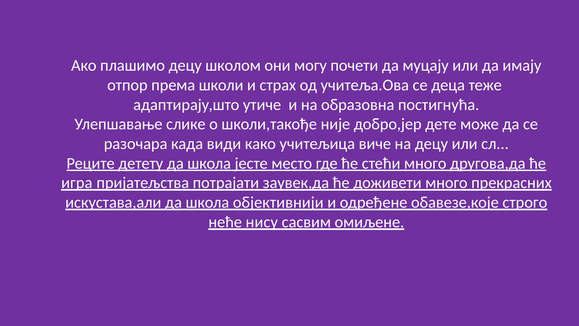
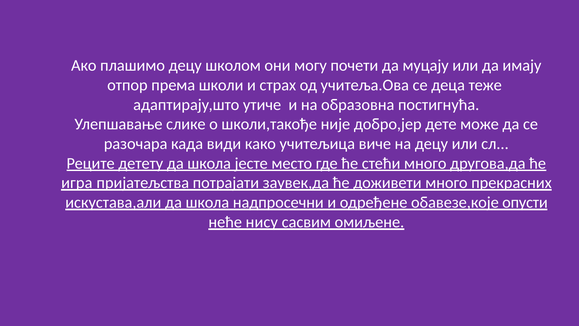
објективнији: објективнији -> надпросечни (278, 202)
строго: строго -> опусти (525, 202)
